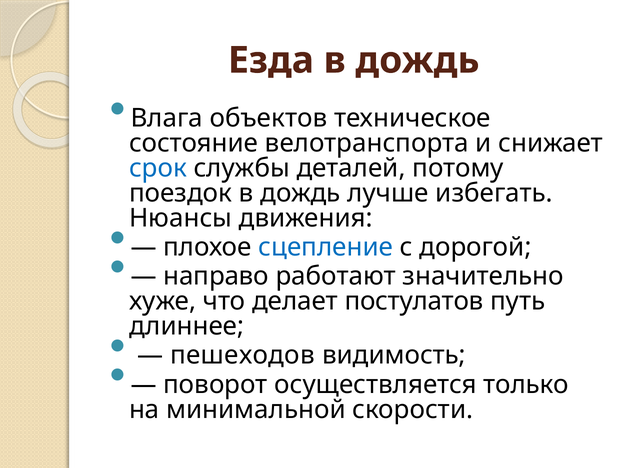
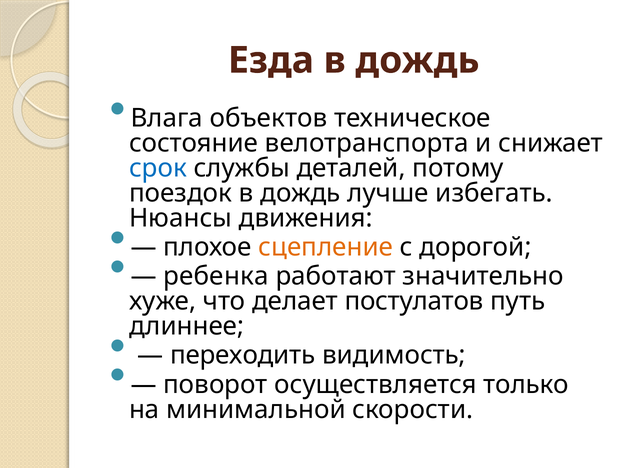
сцепление colour: blue -> orange (326, 247)
направо: направо -> ребенка (216, 276)
пешеходов: пешеходов -> переходить (243, 355)
